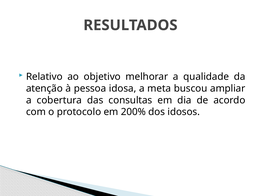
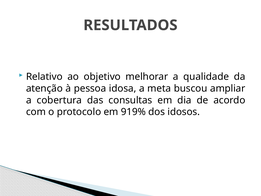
200%: 200% -> 919% (133, 112)
